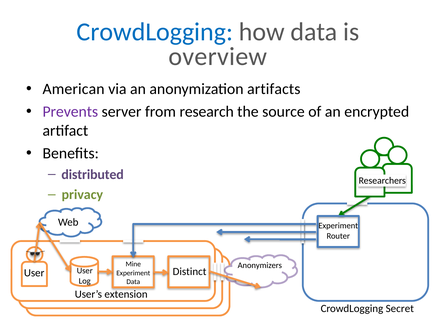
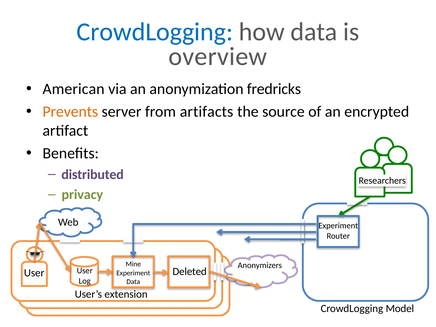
artifacts: artifacts -> fredricks (274, 89)
Prevents colour: purple -> orange (70, 112)
research: research -> artifacts (207, 112)
Distinct: Distinct -> Deleted (190, 272)
Secret: Secret -> Model (400, 308)
